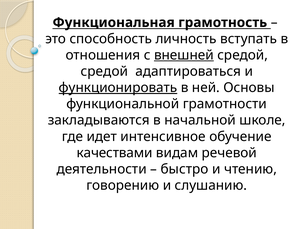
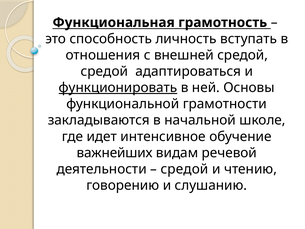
внешней underline: present -> none (184, 55)
качествами: качествами -> важнейших (115, 153)
быстро: быстро -> средой (184, 169)
